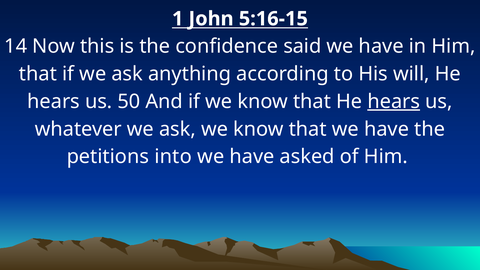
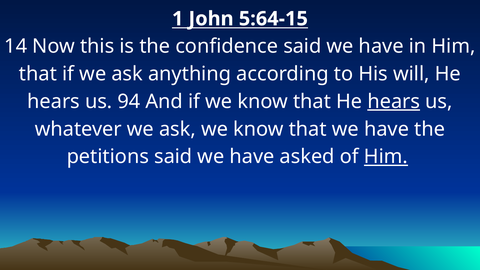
5:16-15: 5:16-15 -> 5:64-15 (273, 19)
50: 50 -> 94 (129, 101)
petitions into: into -> said (173, 157)
Him underline: none -> present (386, 157)
